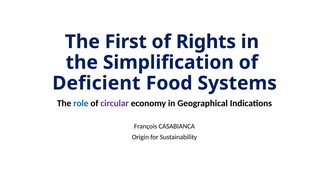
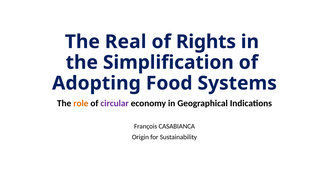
First: First -> Real (126, 42)
Deficient: Deficient -> Adopting (96, 83)
role colour: blue -> orange (81, 103)
